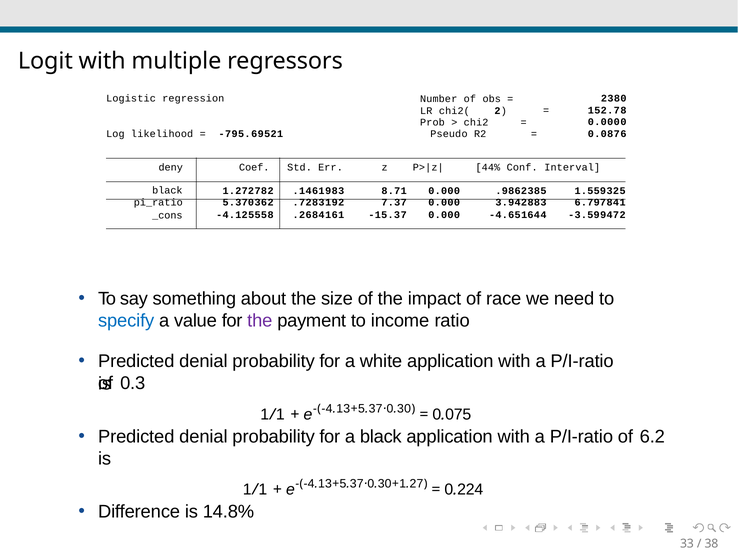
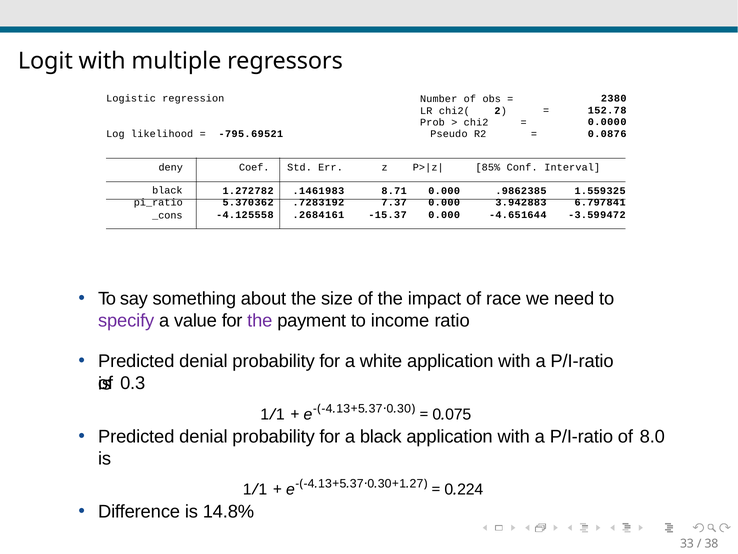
44%: 44% -> 85% (488, 168)
specify colour: blue -> purple (126, 321)
6.2: 6.2 -> 8.0 (652, 436)
